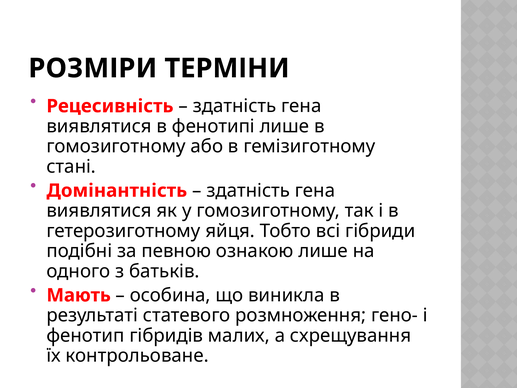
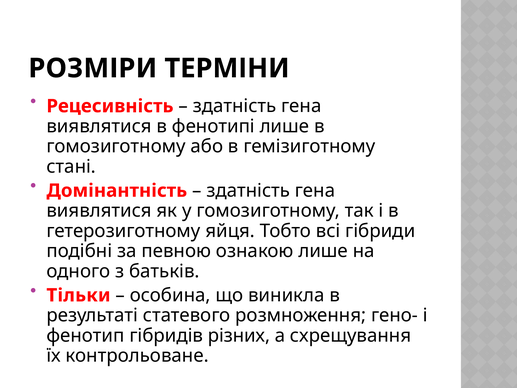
Мають: Мають -> Тільки (78, 295)
малих: малих -> різних (239, 335)
